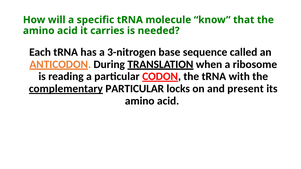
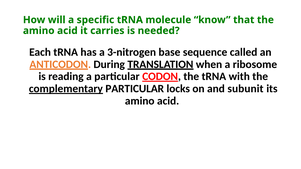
present: present -> subunit (246, 89)
